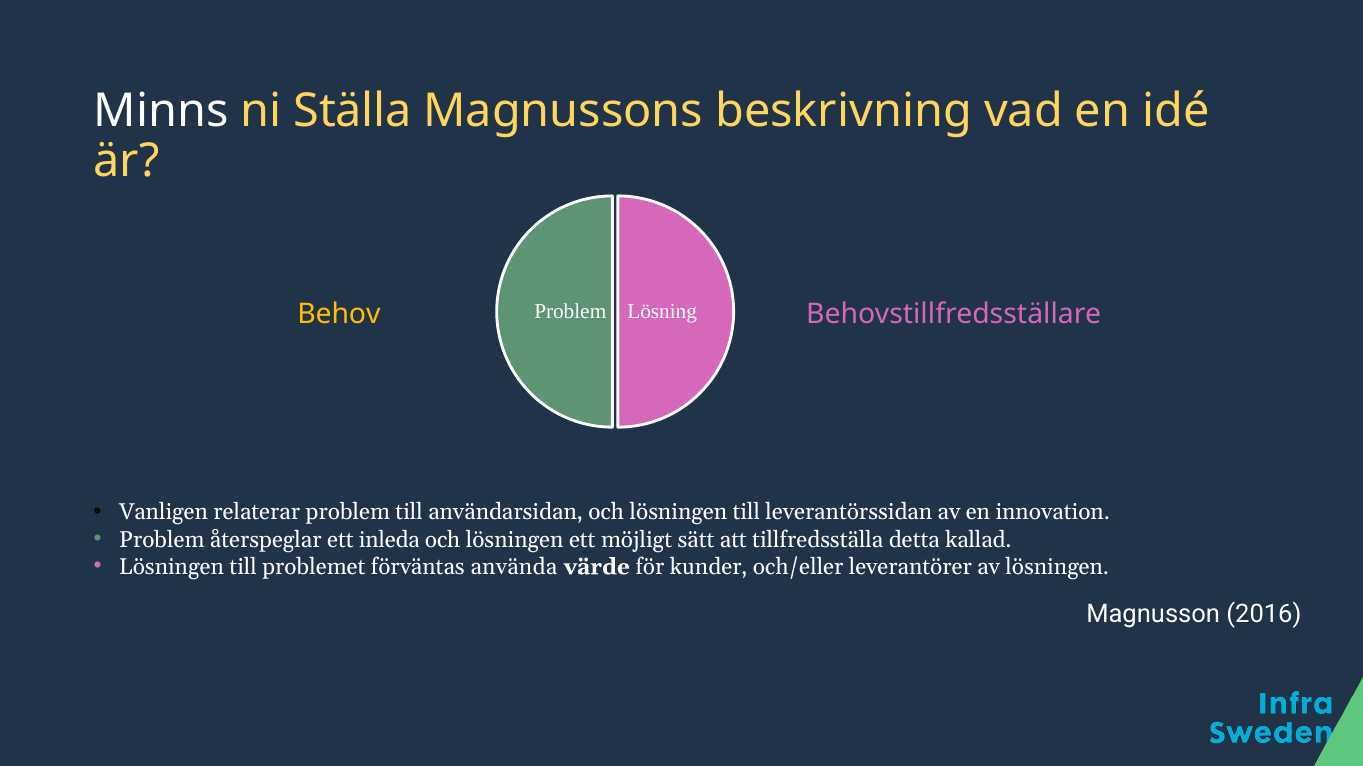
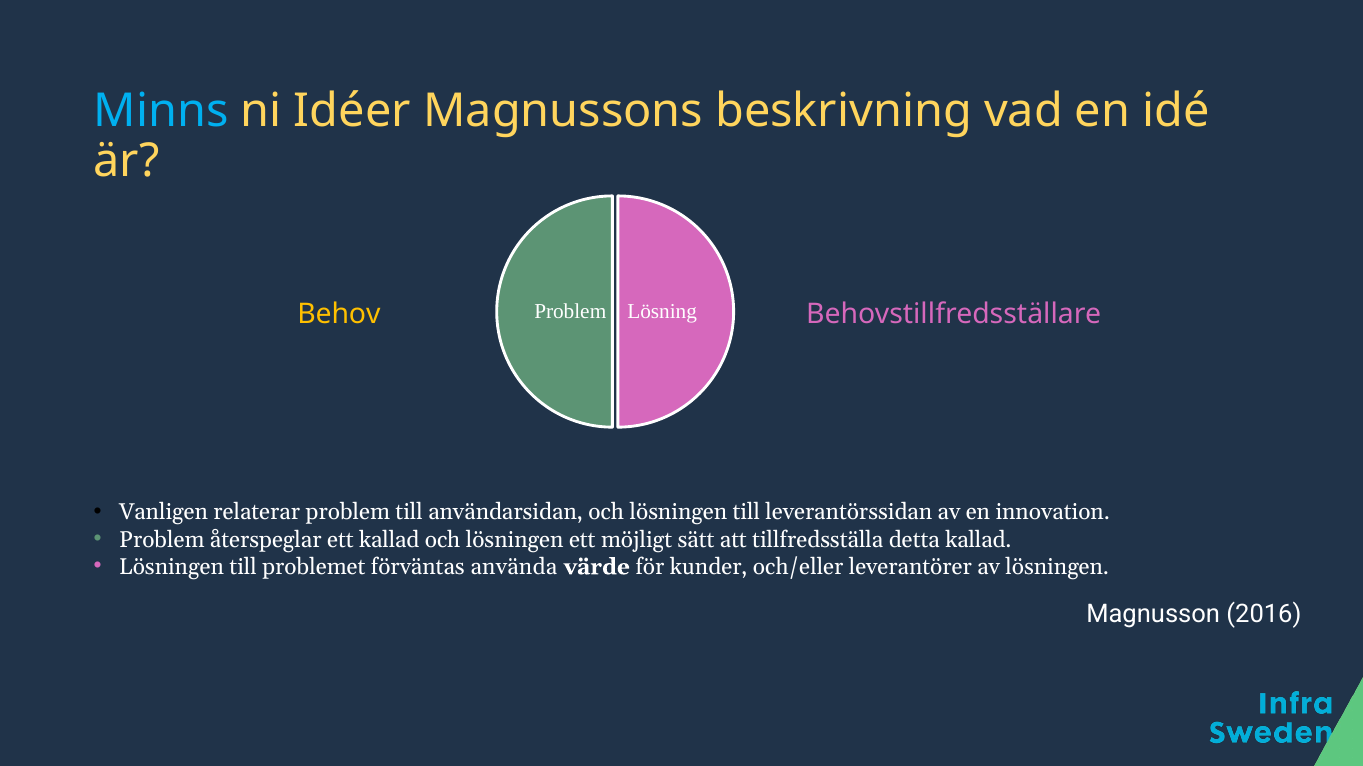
Minns colour: white -> light blue (161, 111)
Ställa: Ställa -> Idéer (352, 111)
ett inleda: inleda -> kallad (389, 540)
